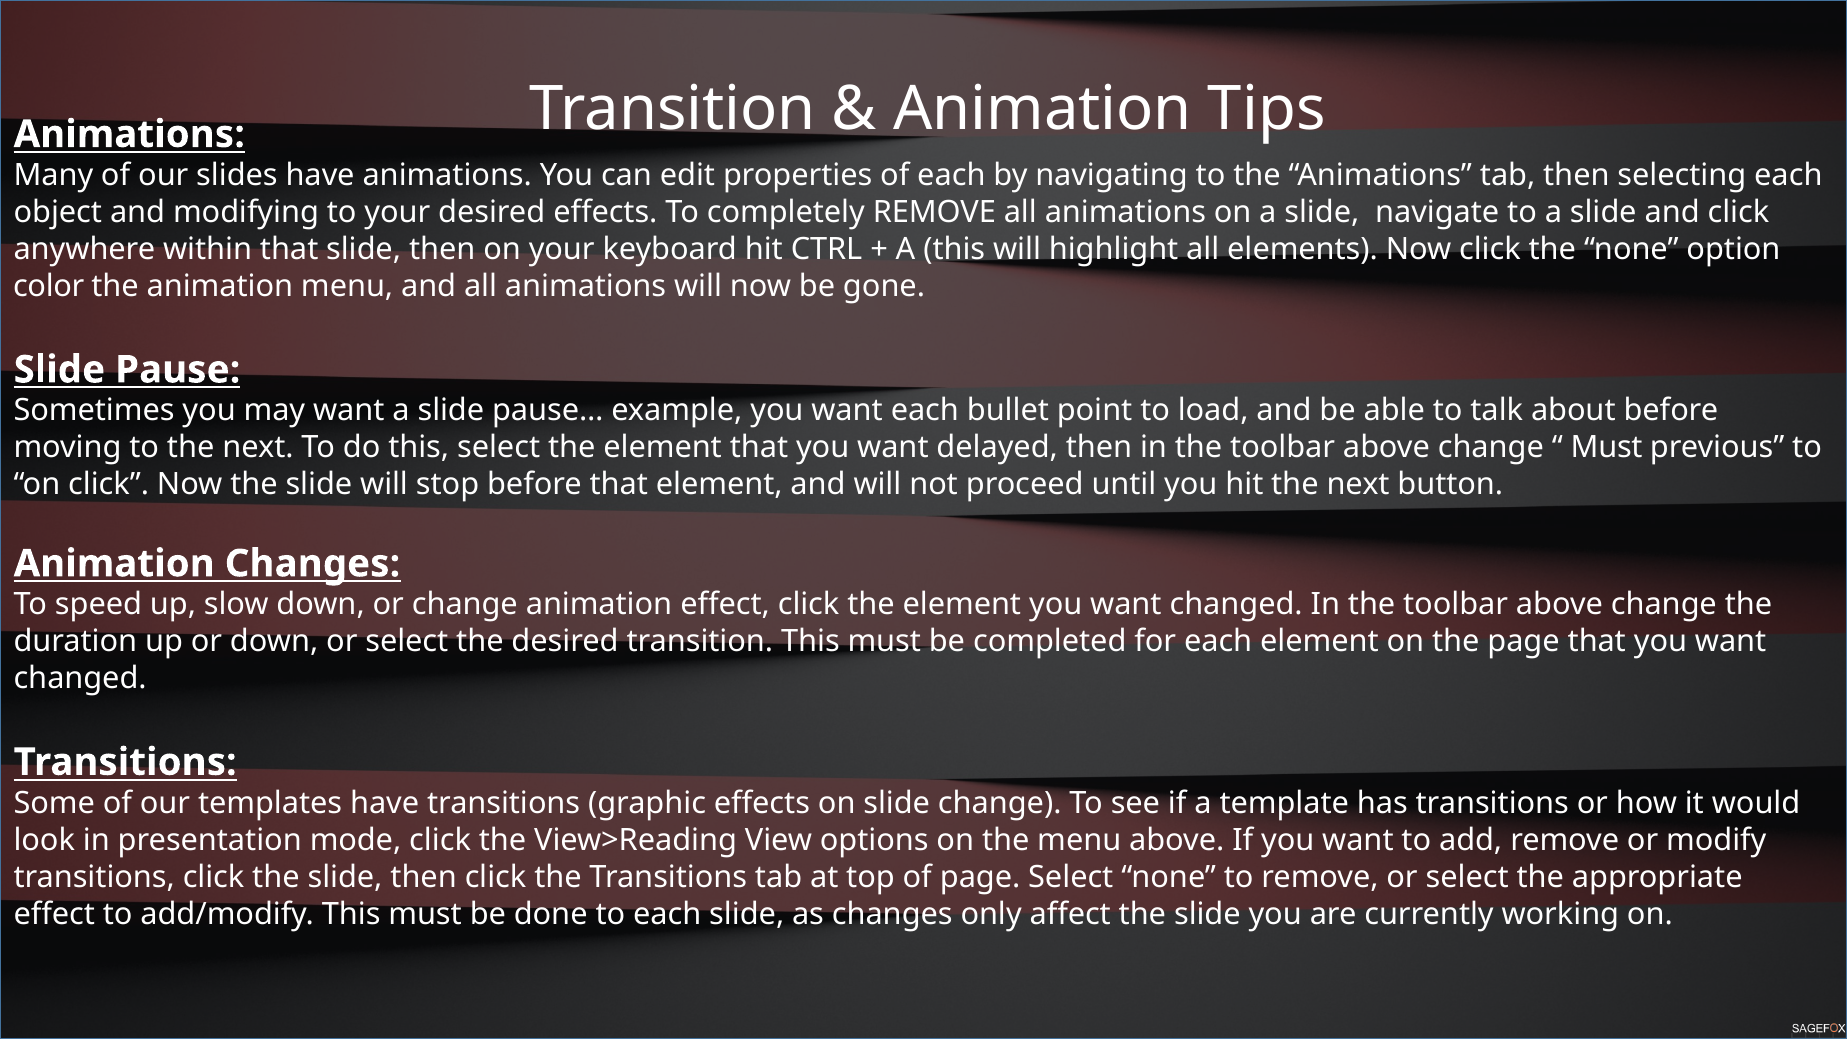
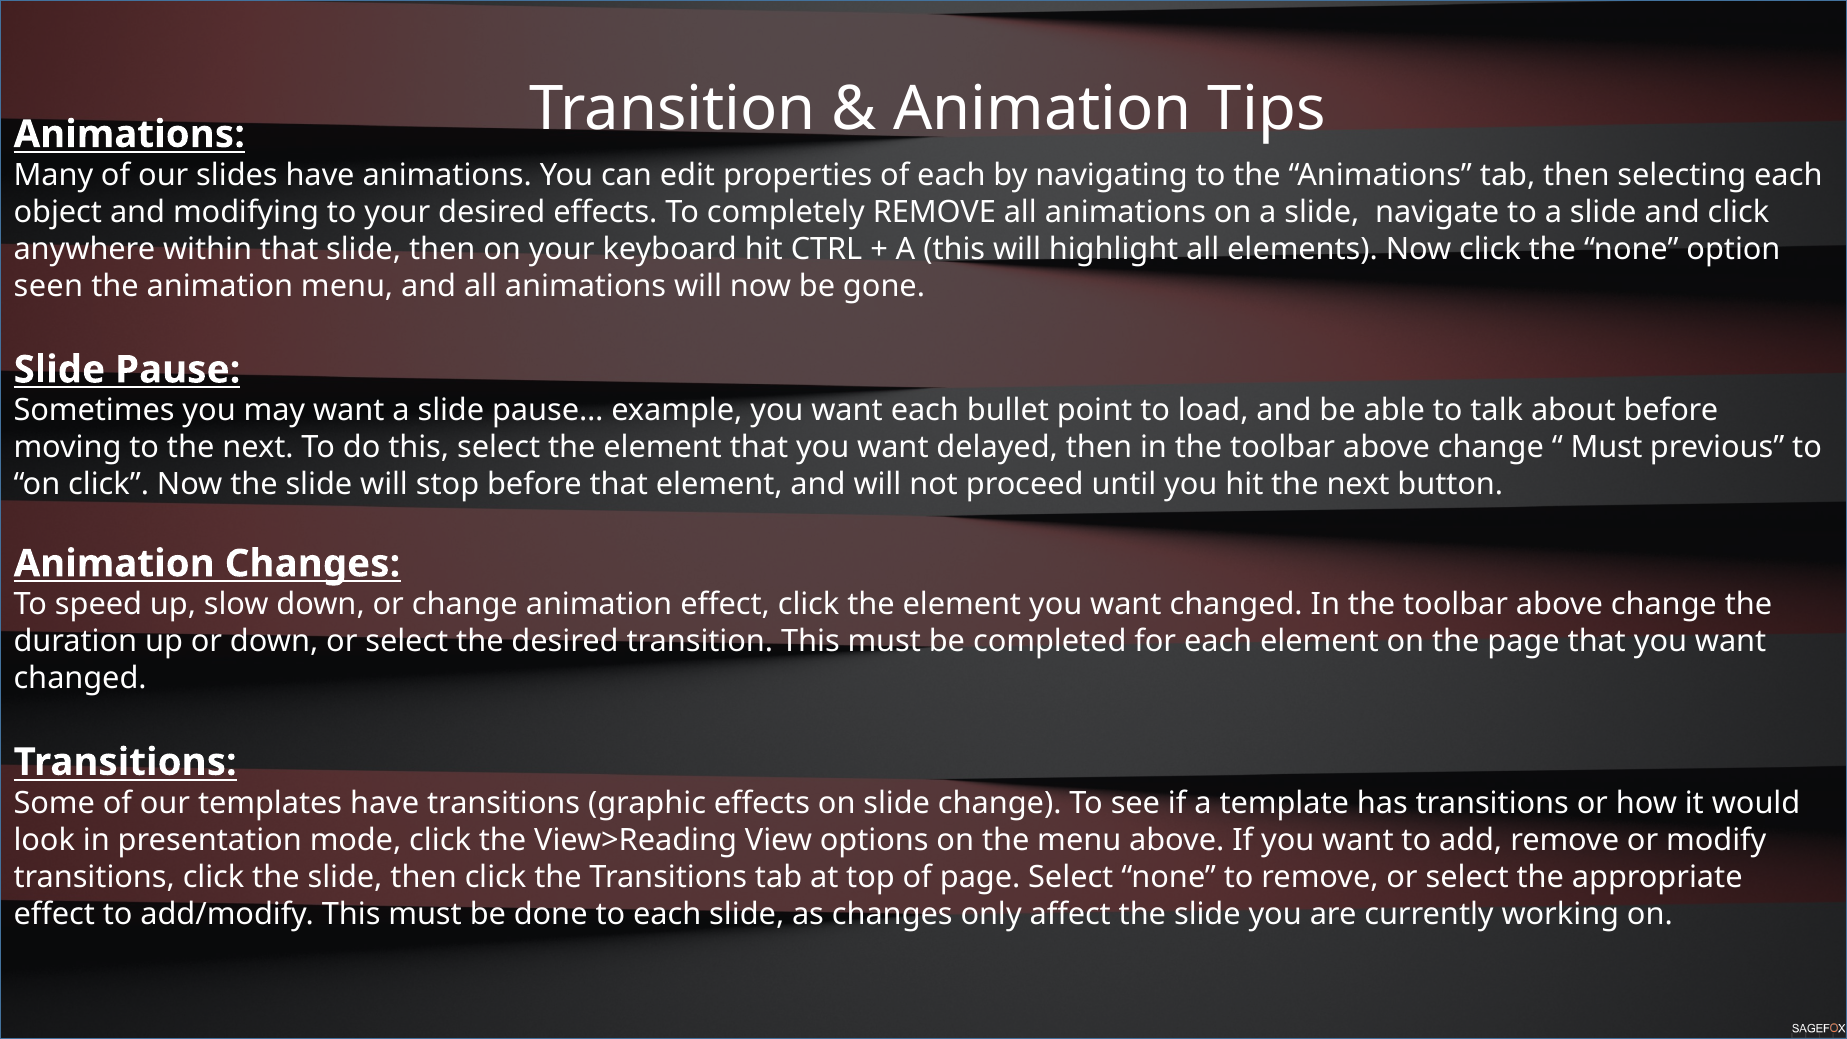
color: color -> seen (48, 286)
